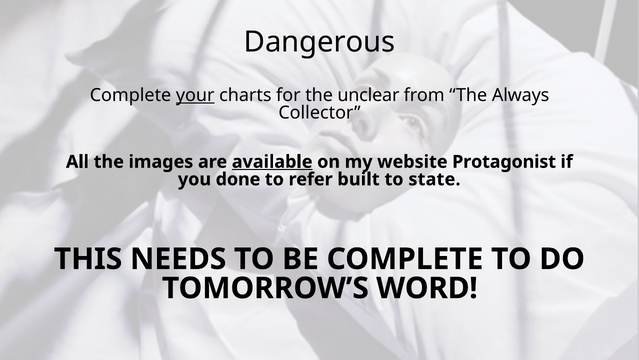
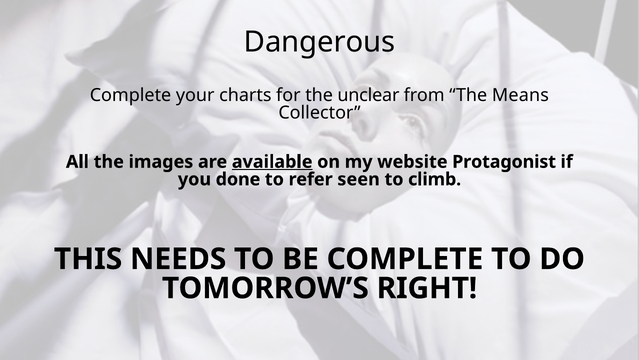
your underline: present -> none (195, 95)
Always: Always -> Means (520, 95)
built: built -> seen (359, 179)
state: state -> climb (435, 179)
WORD: WORD -> RIGHT (427, 288)
